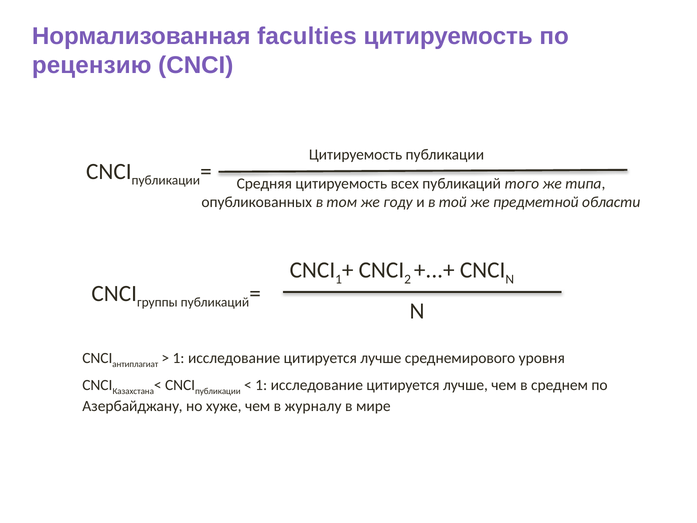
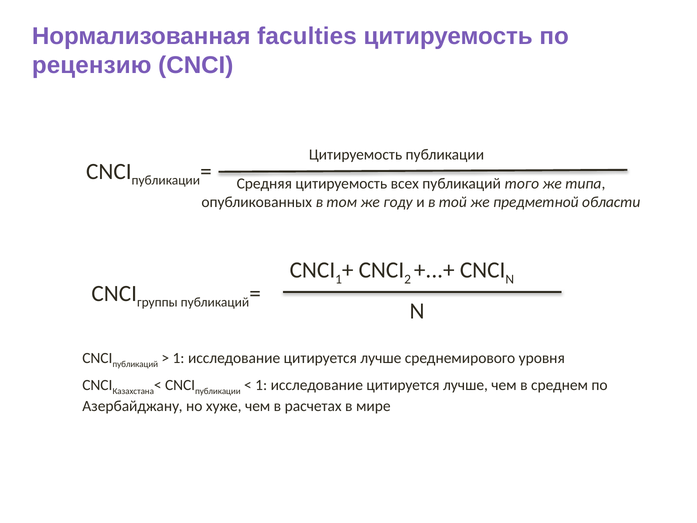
СNCI антиплагиат: антиплагиат -> публикаций (135, 364)
журналу: журналу -> расчетах (313, 406)
